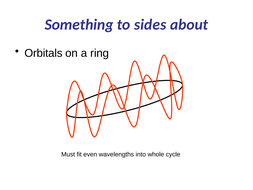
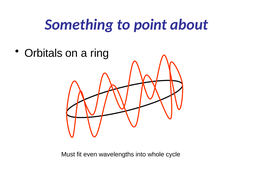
sides: sides -> point (150, 24)
